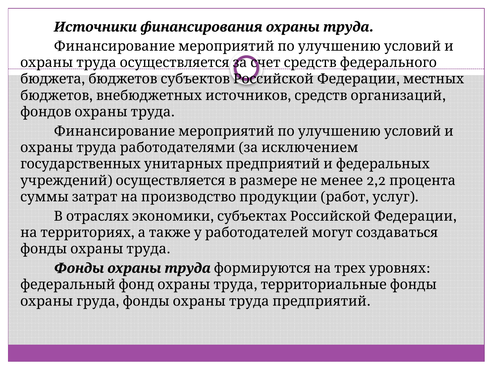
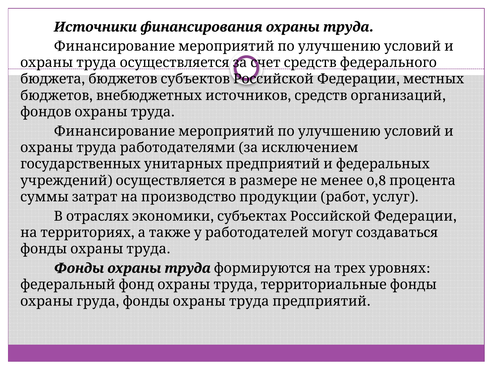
2,2: 2,2 -> 0,8 (376, 180)
